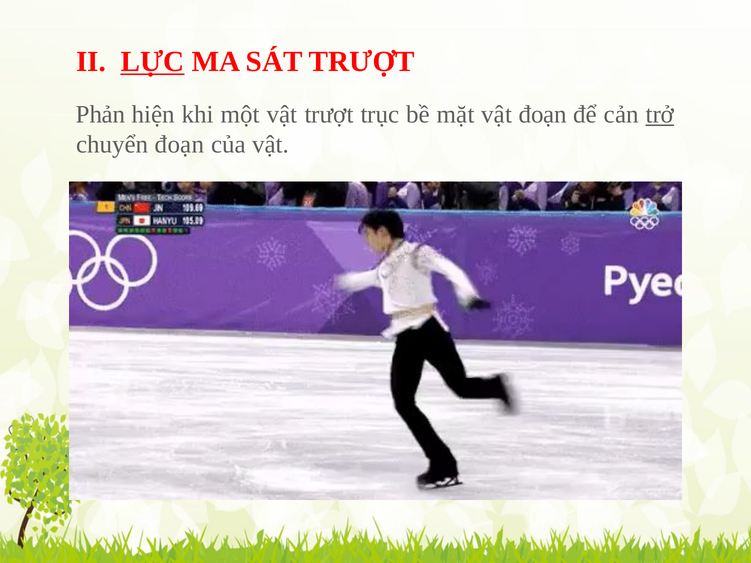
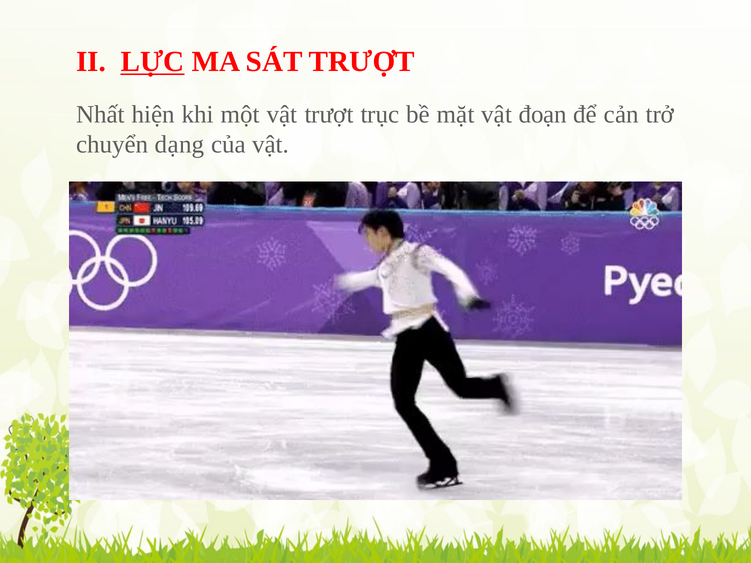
Phản: Phản -> Nhất (101, 114)
trở underline: present -> none (660, 114)
chuyển đoạn: đoạn -> dạng (180, 144)
